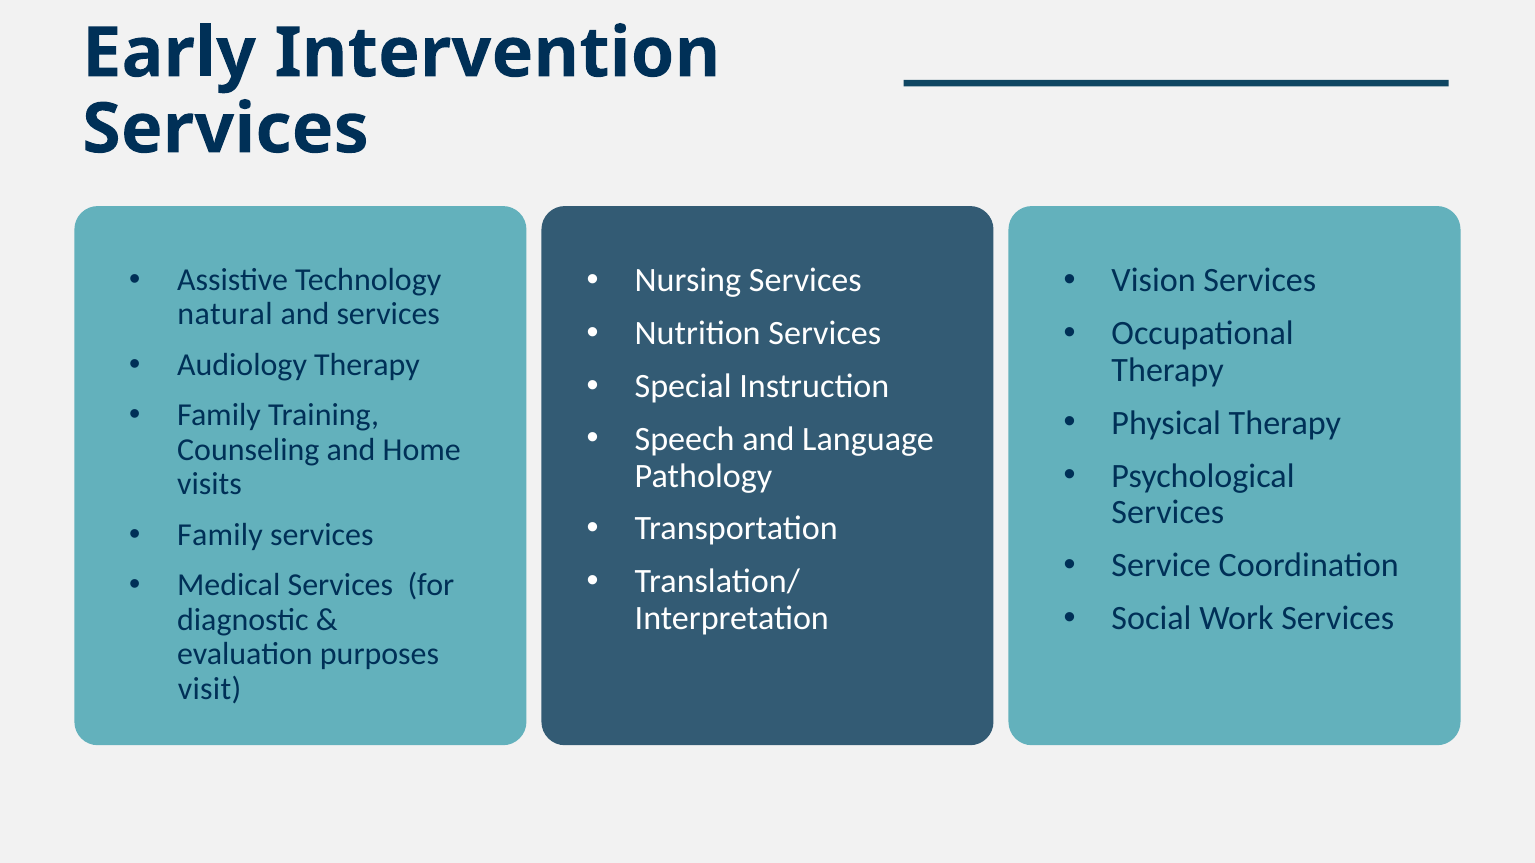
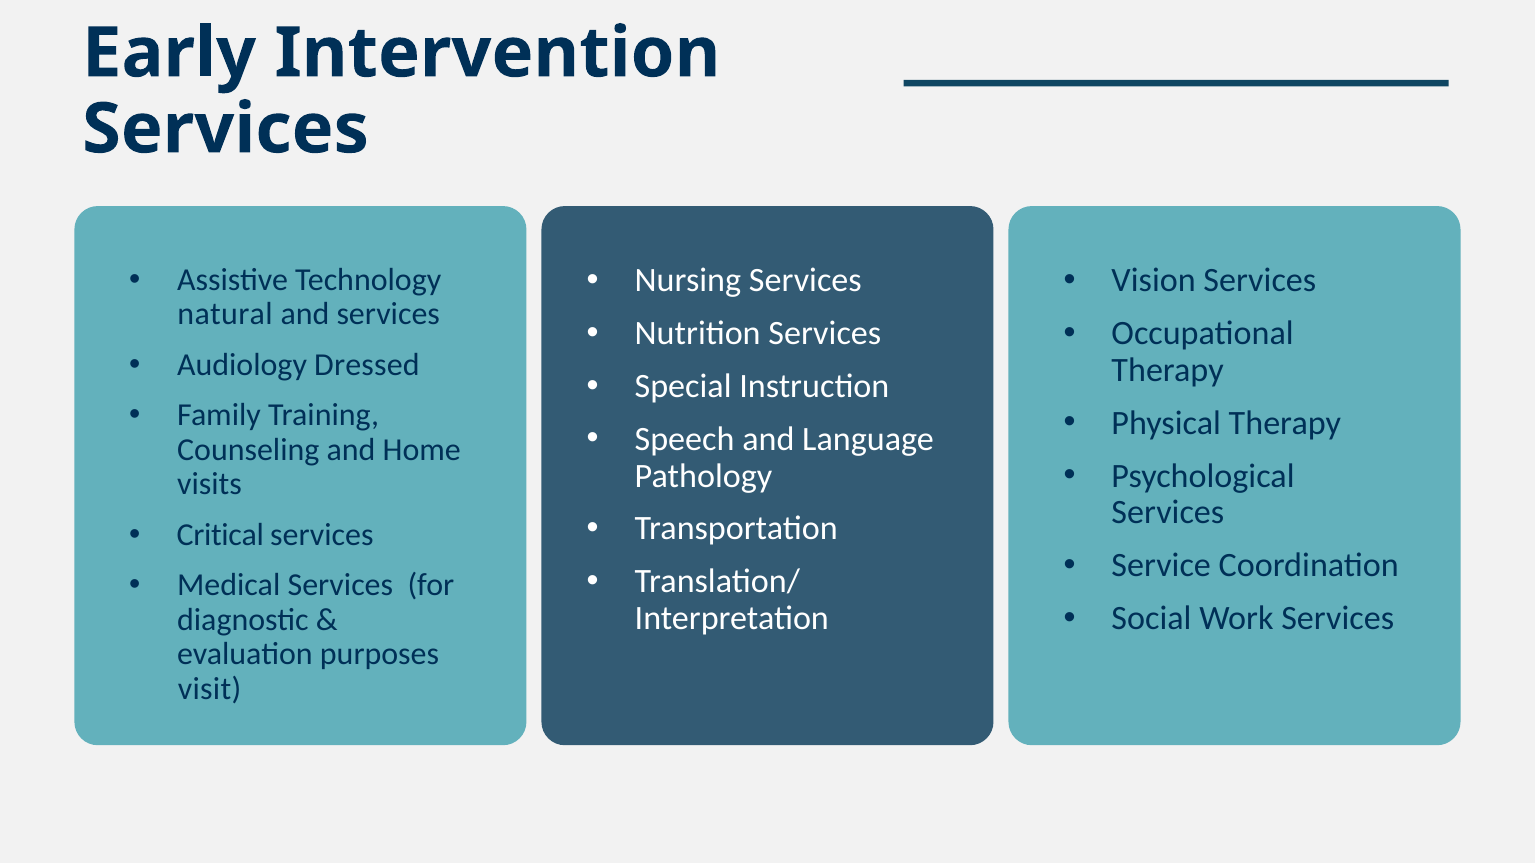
Audiology Therapy: Therapy -> Dressed (367, 365)
Family: Family -> Critical (220, 535)
